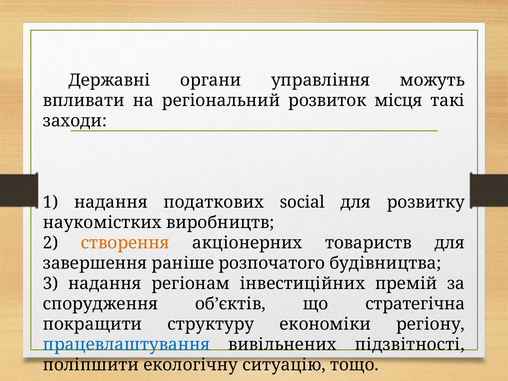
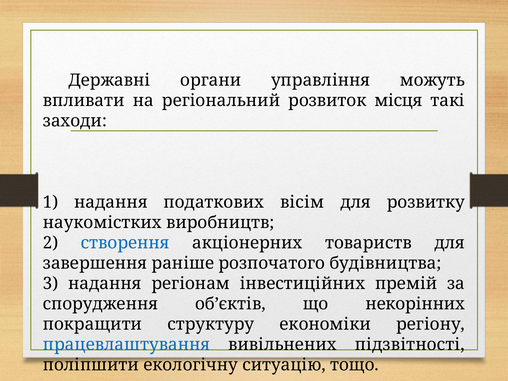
social: social -> вісім (302, 202)
створення colour: orange -> blue (125, 243)
стратегічна: стратегічна -> некорінних (415, 304)
